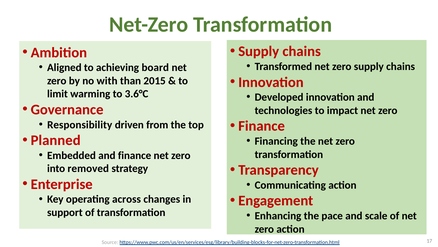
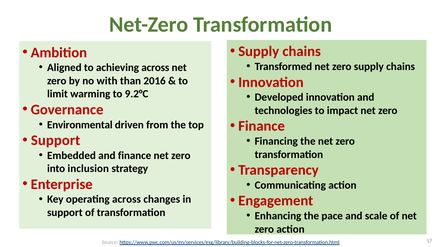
achieving board: board -> across (155, 67)
2015: 2015 -> 2016 (155, 81)
3.6°C: 3.6°C -> 9.2°C (137, 94)
Responsibility: Responsibility -> Environmental (80, 124)
Planned: Planned -> Support (56, 140)
removed: removed -> inclusion (88, 168)
